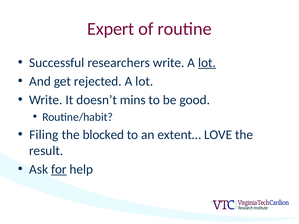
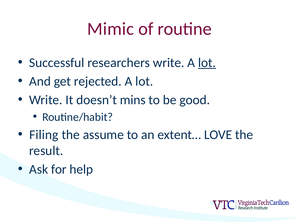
Expert: Expert -> Mimic (111, 29)
blocked: blocked -> assume (103, 135)
for underline: present -> none (59, 169)
